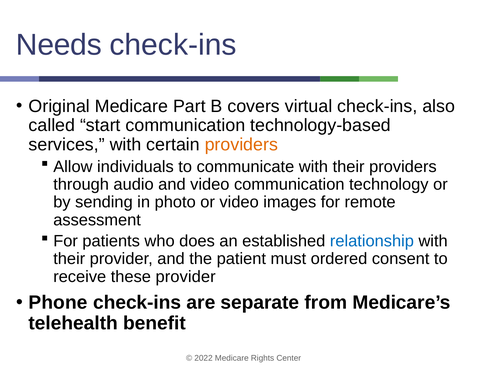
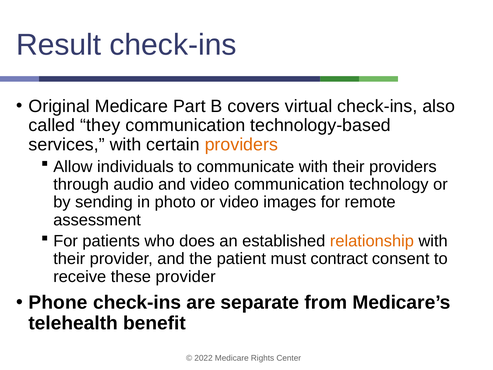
Needs: Needs -> Result (59, 45)
start: start -> they (100, 125)
relationship colour: blue -> orange (372, 241)
ordered: ordered -> contract (339, 259)
